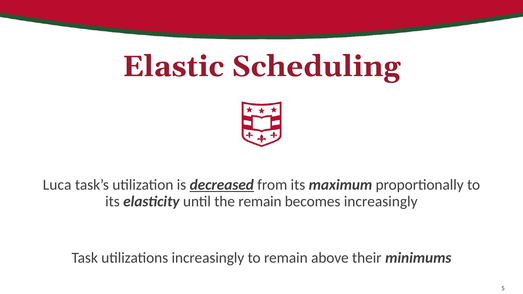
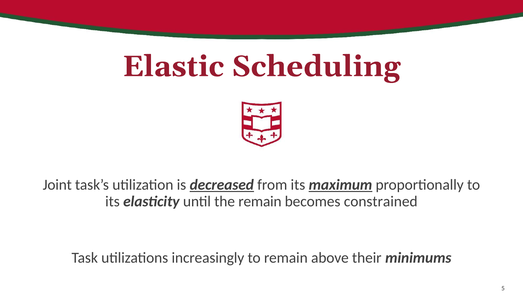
Luca: Luca -> Joint (57, 185)
maximum underline: none -> present (340, 185)
becomes increasingly: increasingly -> constrained (381, 201)
